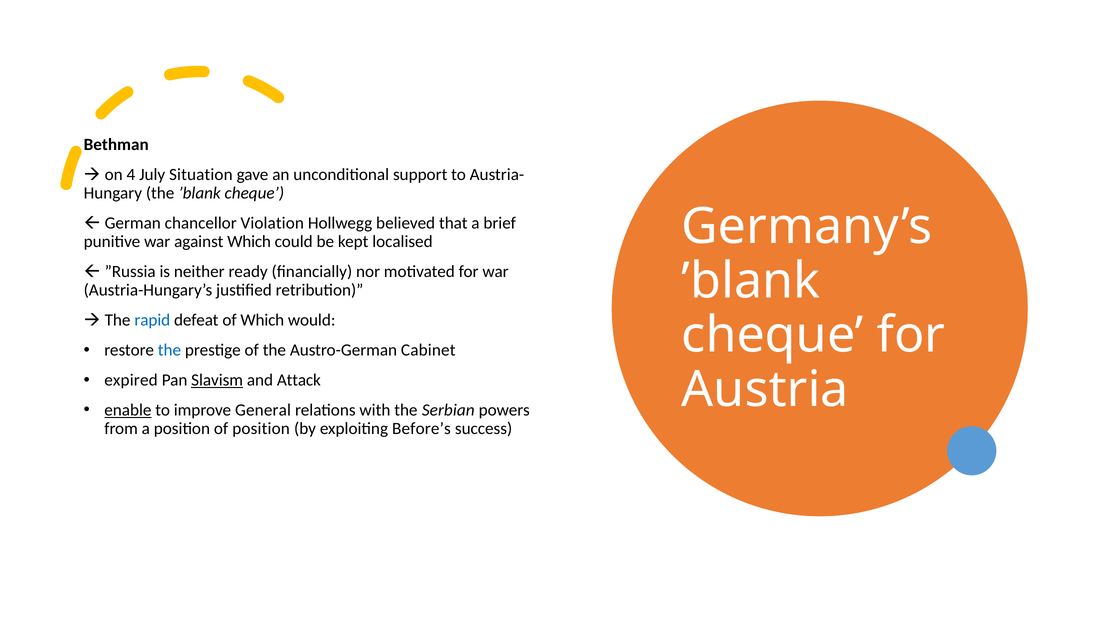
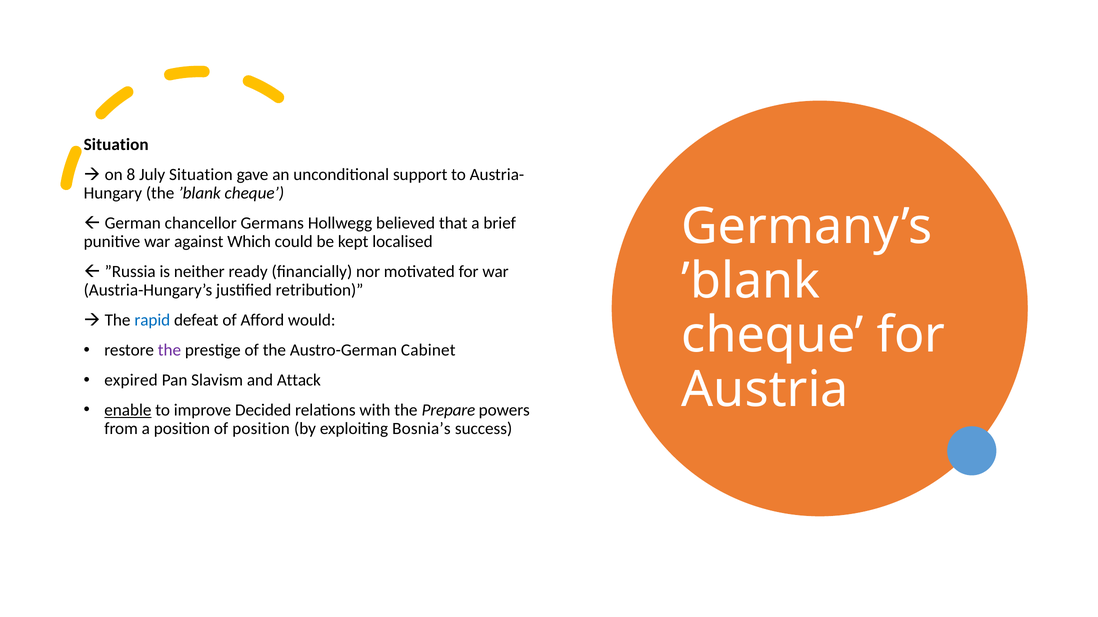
Bethman: Bethman -> Situation (116, 145)
4: 4 -> 8 (131, 175)
Violation: Violation -> Germans (272, 223)
of Which: Which -> Afford (262, 320)
the colour: blue -> purple (169, 350)
Slavism underline: present -> none (217, 380)
General: General -> Decided (263, 410)
Serbian: Serbian -> Prepare (448, 410)
Before’s: Before’s -> Bosnia’s (421, 429)
